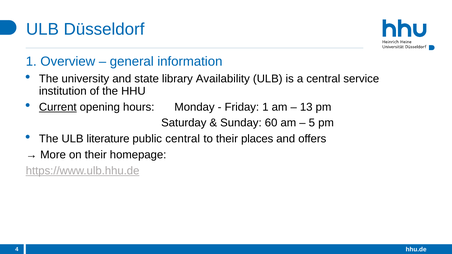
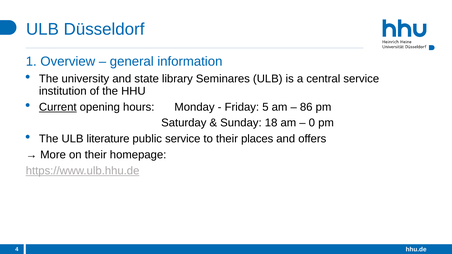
Availability: Availability -> Seminares (223, 79)
Friday 1: 1 -> 5 (265, 107)
13: 13 -> 86 (306, 107)
60: 60 -> 18 (271, 123)
5: 5 -> 0 (312, 123)
public central: central -> service (183, 139)
